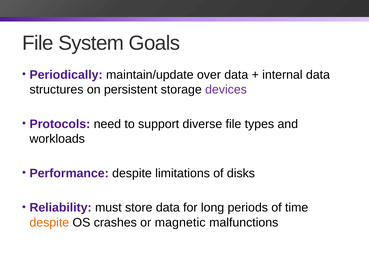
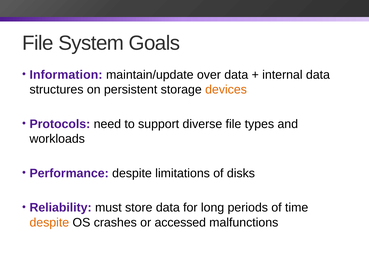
Periodically: Periodically -> Information (66, 75)
devices colour: purple -> orange (226, 89)
magnetic: magnetic -> accessed (180, 222)
